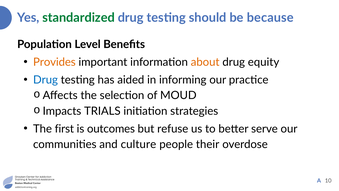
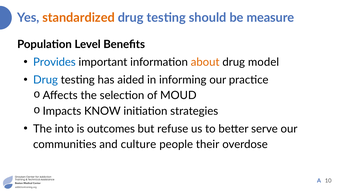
standardized colour: green -> orange (79, 18)
because: because -> measure (270, 18)
Provides colour: orange -> blue (54, 62)
equity: equity -> model (264, 62)
TRIALS: TRIALS -> KNOW (102, 111)
first: first -> into (64, 129)
